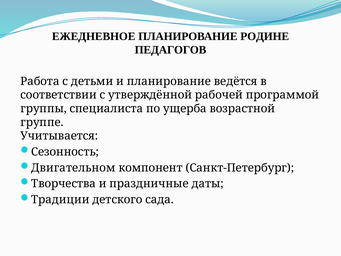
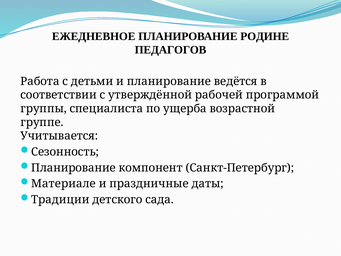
Двигательном: Двигательном -> Планирование (73, 168)
Творчества: Творчества -> Материале (64, 184)
